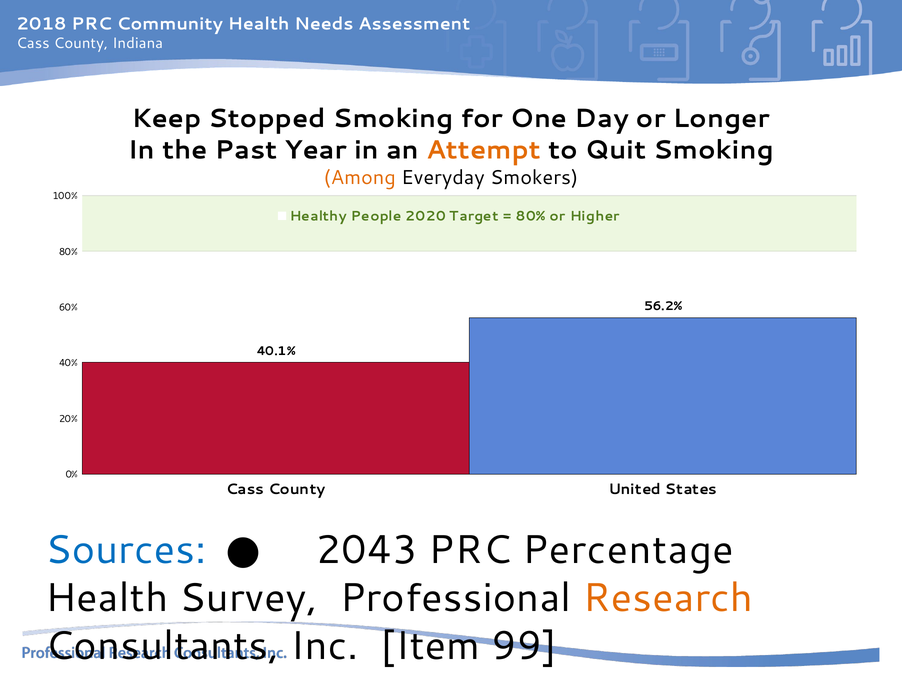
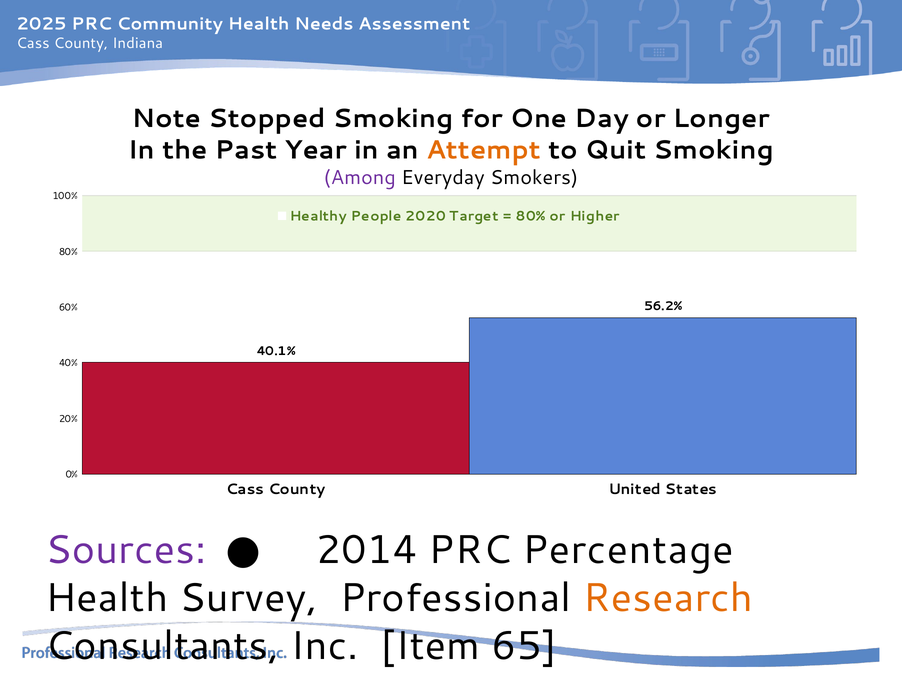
2018: 2018 -> 2025 (41, 24)
Keep: Keep -> Note (166, 118)
Among colour: orange -> purple (360, 177)
Sources colour: blue -> purple (126, 549)
2043: 2043 -> 2014 (367, 549)
99: 99 -> 65 (524, 646)
